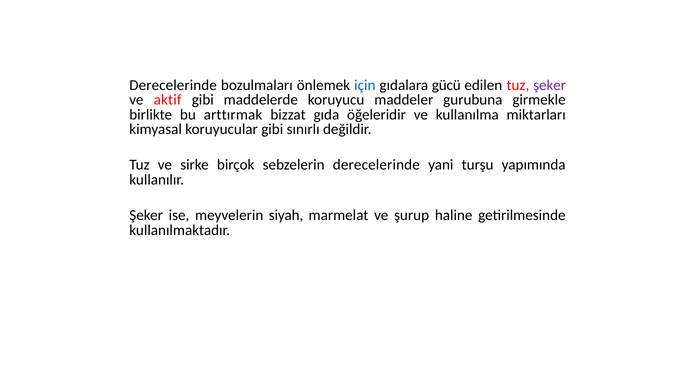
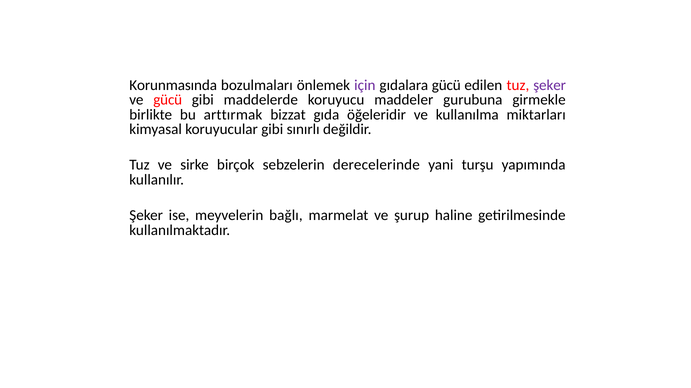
Derecelerinde: Derecelerinde -> Korunmasında (173, 85)
için colour: blue -> purple (365, 85)
ve aktif: aktif -> gücü (168, 100)
siyah: siyah -> bağlı (286, 216)
